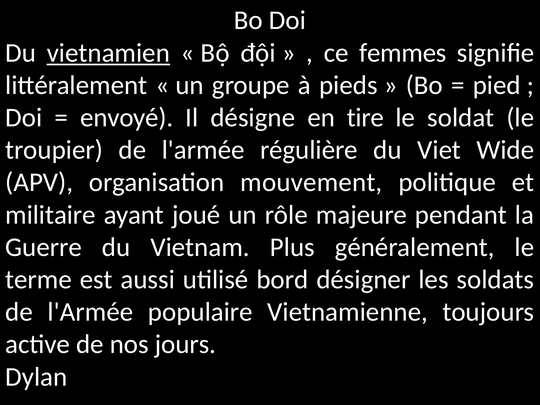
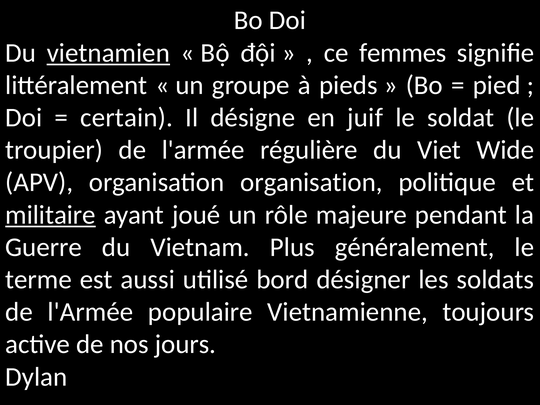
envoyé: envoyé -> certain (127, 118)
tire: tire -> juif (365, 118)
organisation mouvement: mouvement -> organisation (311, 182)
militaire underline: none -> present (51, 215)
